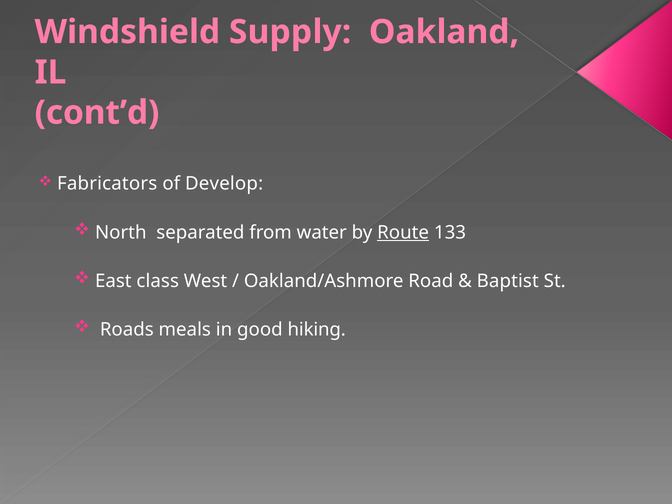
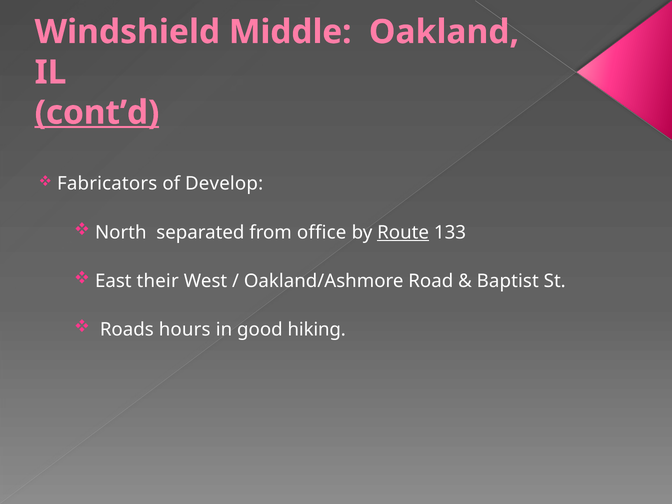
Supply: Supply -> Middle (290, 32)
cont’d underline: none -> present (97, 113)
water: water -> office (322, 232)
class: class -> their (158, 281)
meals: meals -> hours (185, 329)
